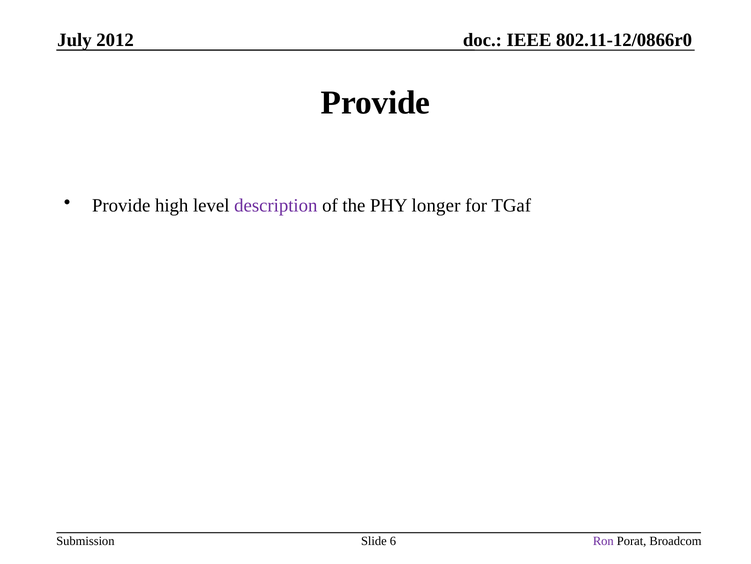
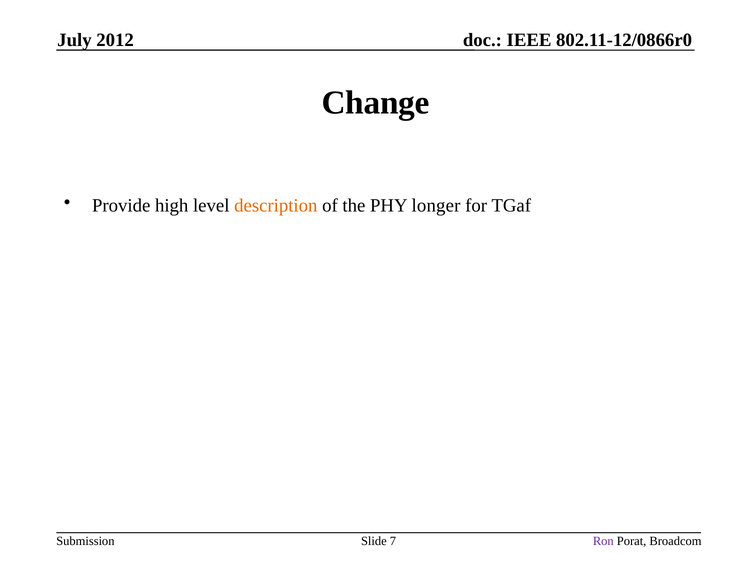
Provide: Provide -> Change (376, 102)
description colour: purple -> orange (276, 205)
6: 6 -> 7 (393, 540)
